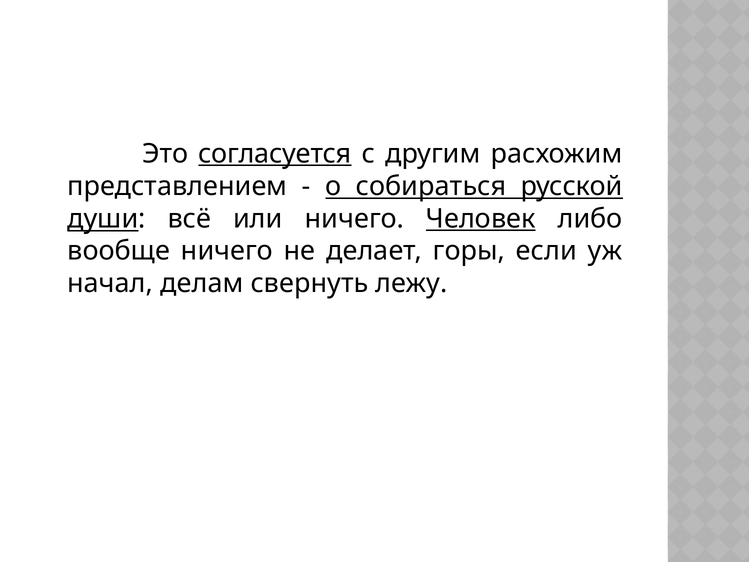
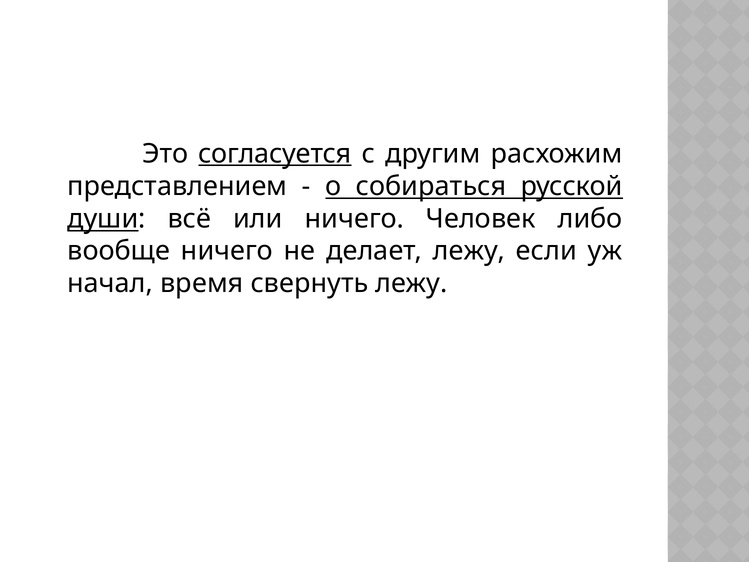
Человек underline: present -> none (481, 219)
делает горы: горы -> лежу (469, 251)
делам: делам -> время (202, 283)
